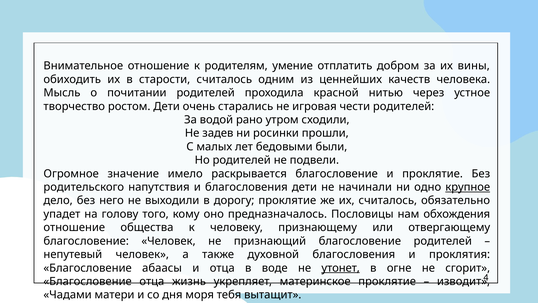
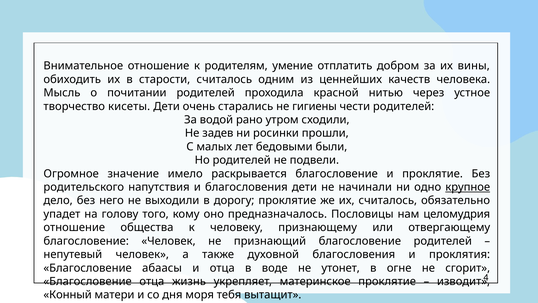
ростом: ростом -> кисеты (129, 106)
игровая: игровая -> гигиены (315, 106)
обхождения: обхождения -> целомудрия (457, 214)
утонет underline: present -> none (341, 268)
Чадами: Чадами -> Конный (68, 295)
